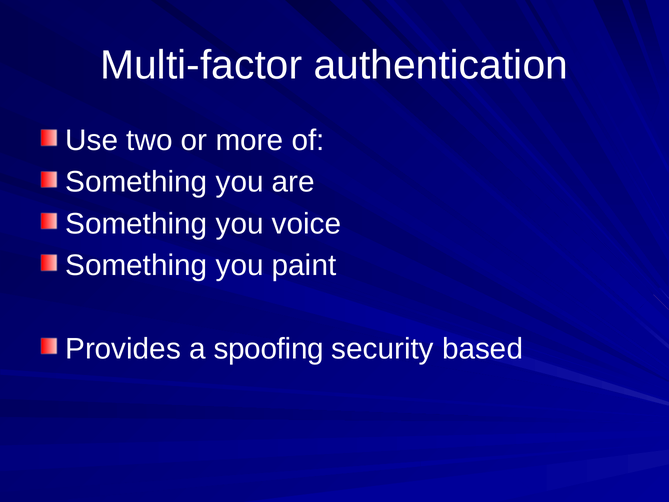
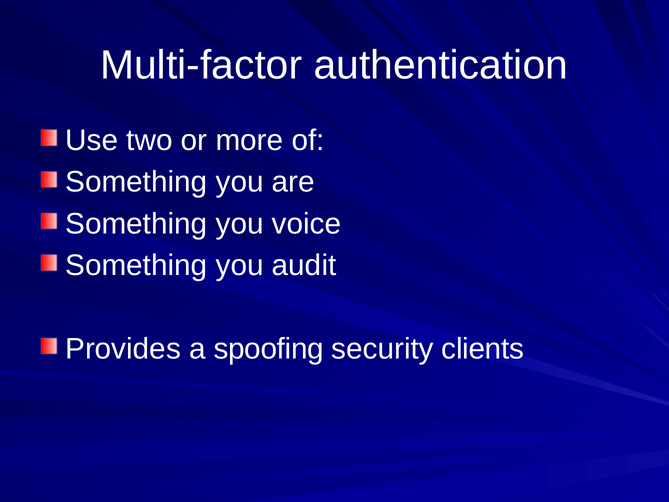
paint: paint -> audit (304, 265)
based: based -> clients (483, 349)
